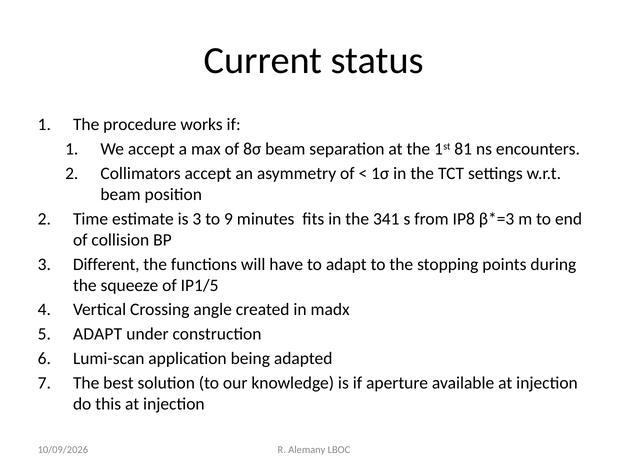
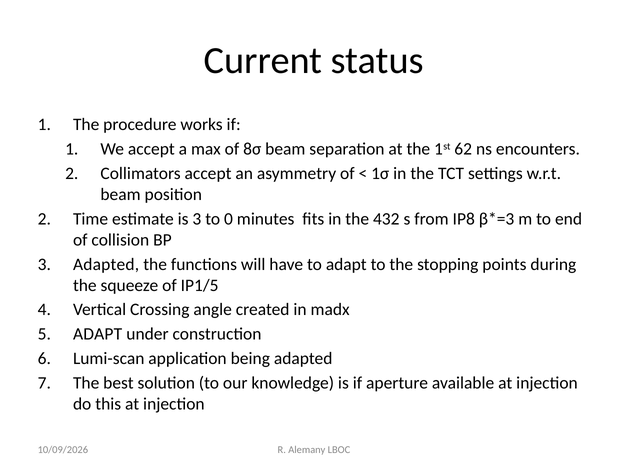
81: 81 -> 62 (463, 149)
9: 9 -> 0 (229, 219)
341: 341 -> 432 (386, 219)
3 Different: Different -> Adapted (106, 264)
